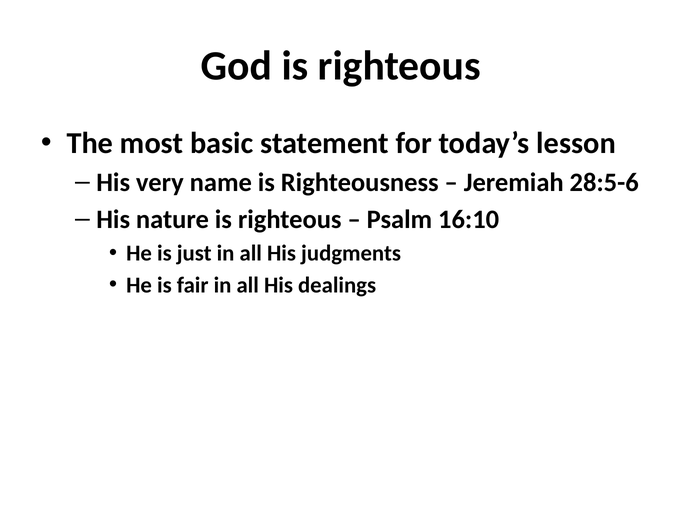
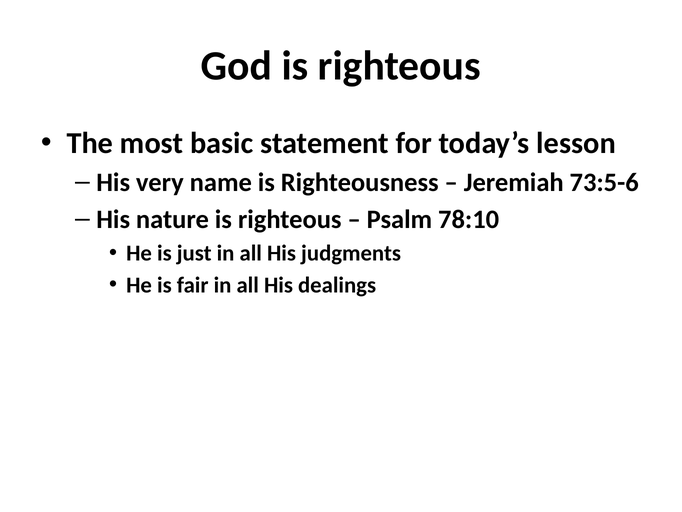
28:5-6: 28:5-6 -> 73:5-6 (604, 182)
16:10: 16:10 -> 78:10 (469, 219)
